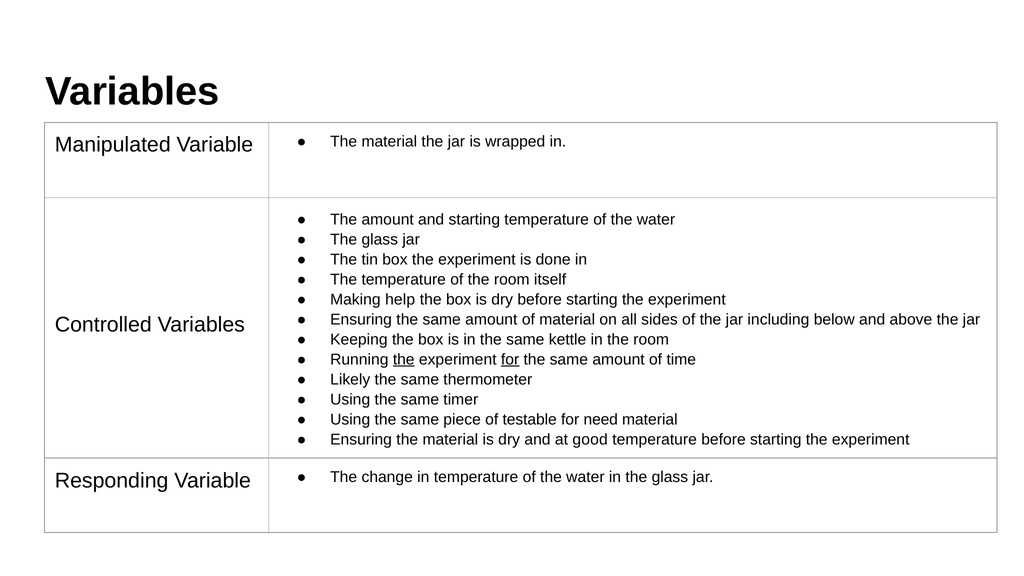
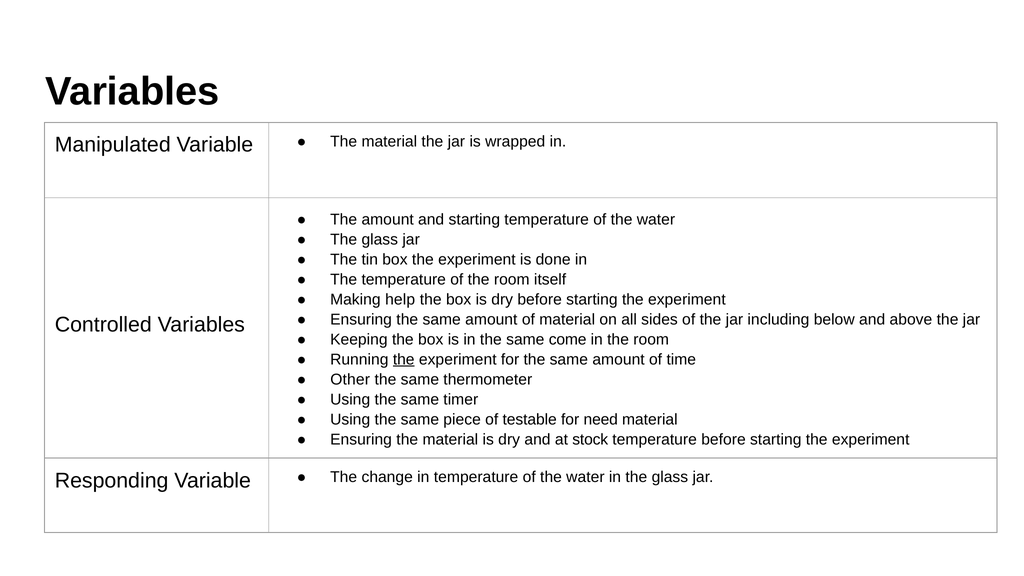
kettle: kettle -> come (568, 339)
for underline: present -> none (510, 359)
Likely: Likely -> Other (350, 379)
good: good -> stock (590, 439)
